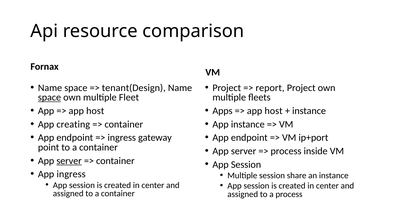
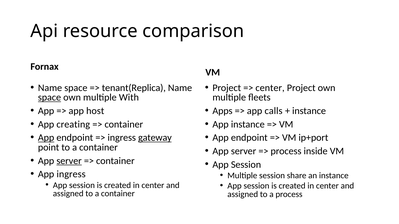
tenant(Design: tenant(Design -> tenant(Replica (134, 88)
report: report -> center (270, 88)
Fleet: Fleet -> With (129, 98)
host: host -> calls (274, 111)
App underline: none -> present (46, 138)
gateway underline: none -> present (155, 138)
